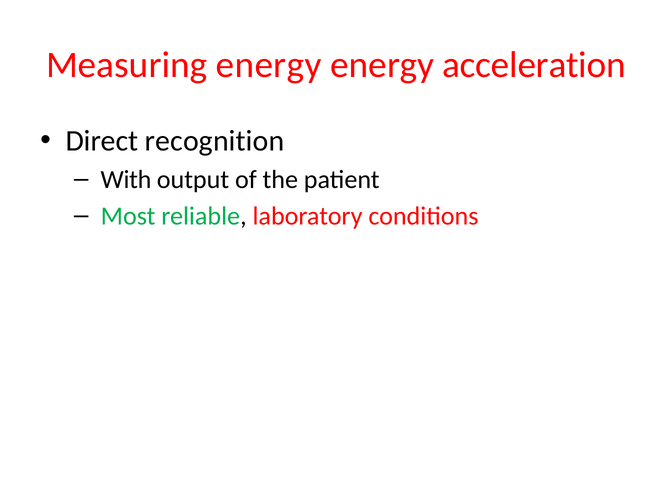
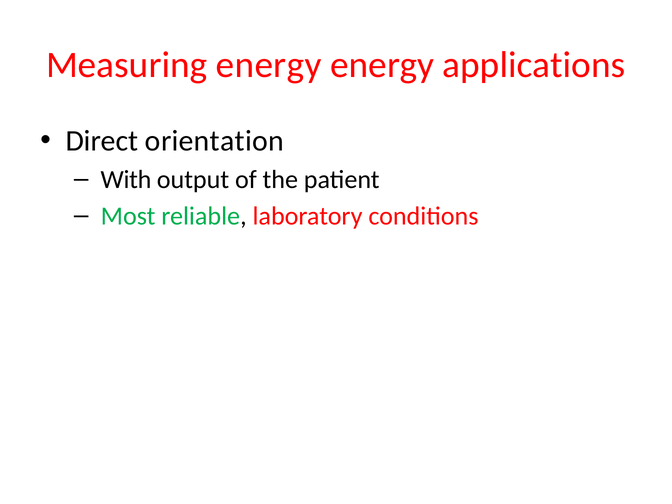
acceleration: acceleration -> applications (534, 65)
recognition: recognition -> orientation (214, 141)
